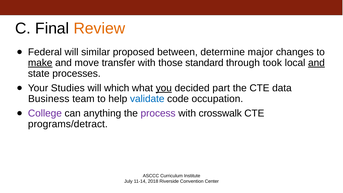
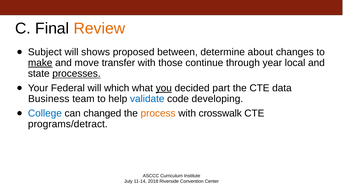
Federal: Federal -> Subject (45, 52)
similar: similar -> shows (96, 52)
major: major -> about (260, 52)
standard: standard -> continue (204, 63)
took: took -> year (272, 63)
and underline: present -> none (316, 63)
processes underline: none -> present (76, 74)
Studies: Studies -> Federal (68, 88)
occupation: occupation -> developing (217, 99)
College colour: purple -> blue (45, 113)
anything: anything -> changed (102, 113)
process colour: purple -> orange (158, 113)
